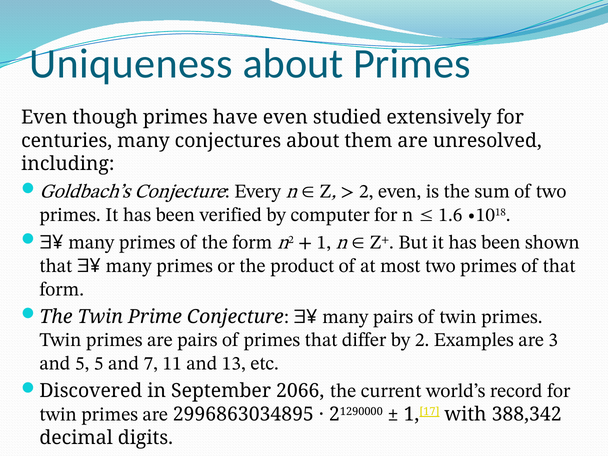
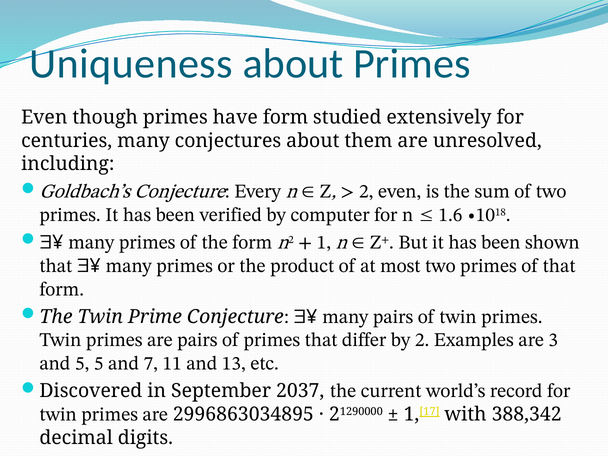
have even: even -> form (285, 117)
2066: 2066 -> 2037 (300, 391)
